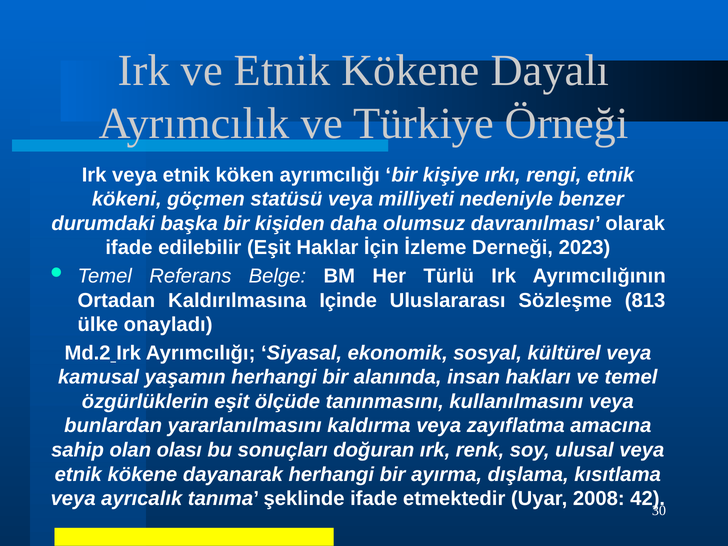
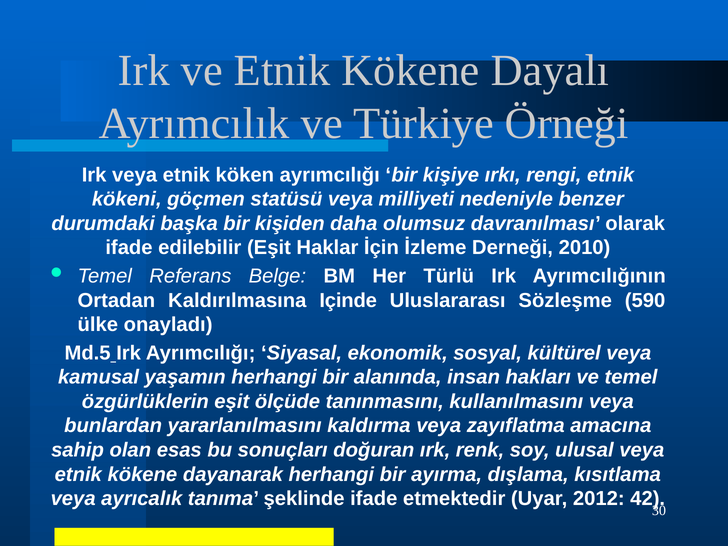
2023: 2023 -> 2010 (584, 248)
813: 813 -> 590 (645, 300)
Md.2: Md.2 -> Md.5 (88, 353)
olası: olası -> esas (179, 450)
2008: 2008 -> 2012 (599, 499)
